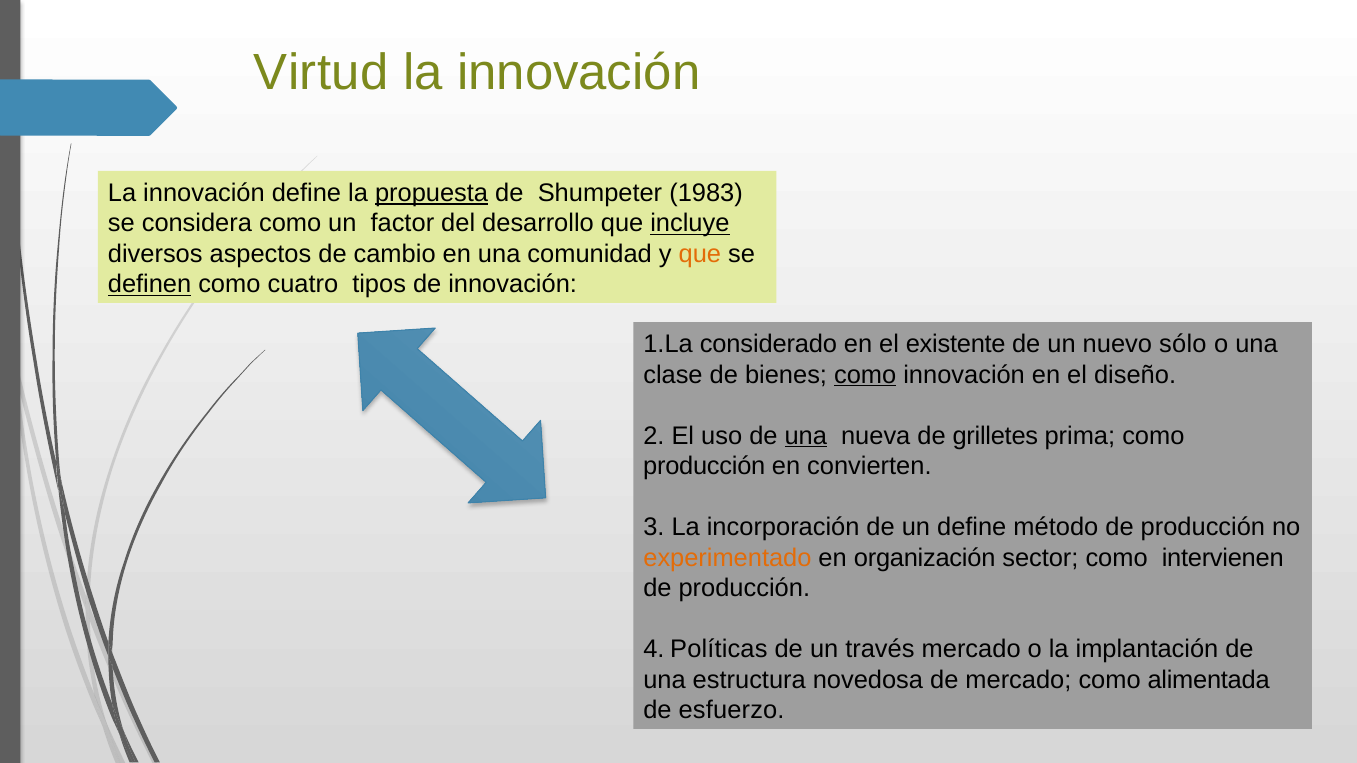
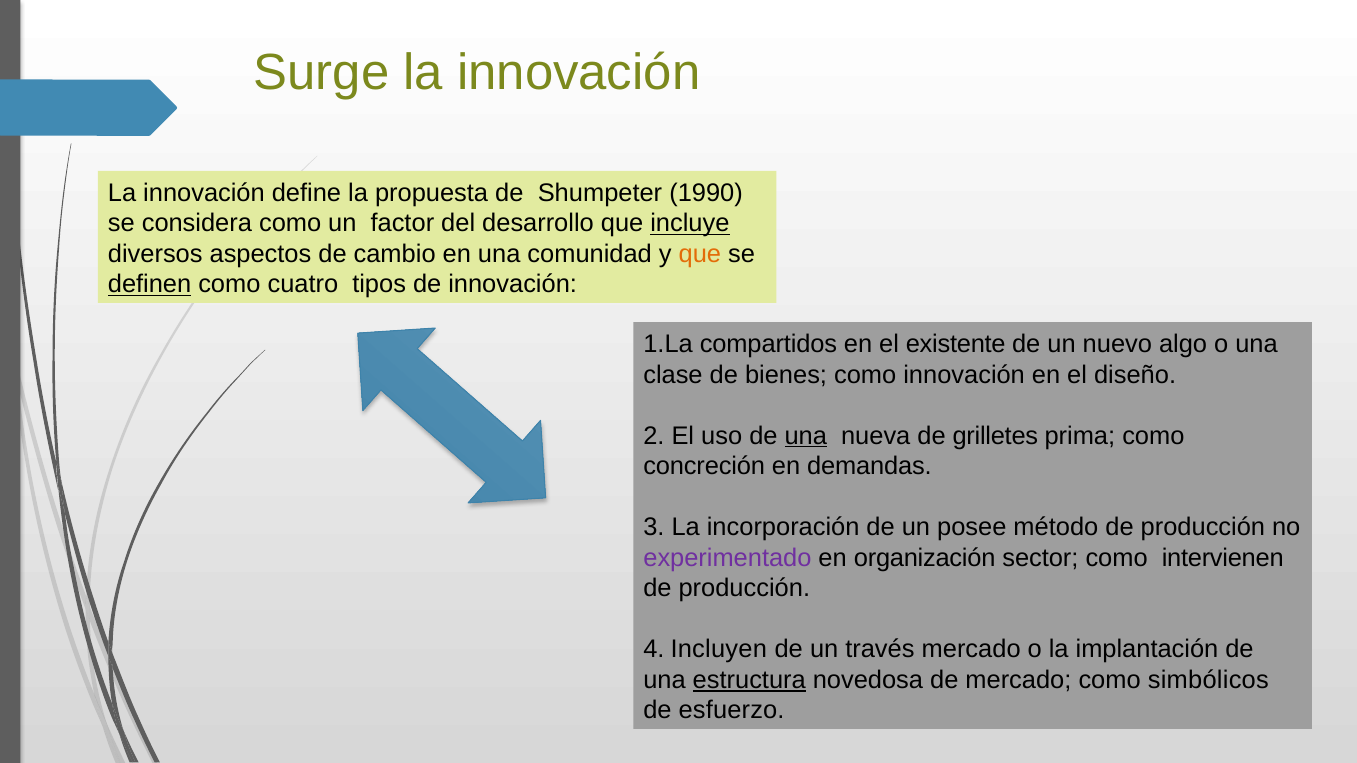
Virtud: Virtud -> Surge (322, 73)
propuesta underline: present -> none (432, 193)
1983: 1983 -> 1990 (706, 193)
considerado: considerado -> compartidos (768, 344)
sólo: sólo -> algo (1183, 344)
como underline: present -> none (865, 375)
producción: producción -> concreción (704, 466)
convierten: convierten -> demandas (869, 466)
un define: define -> posee (972, 528)
experimentado colour: orange -> purple (727, 558)
Políticas: Políticas -> Incluyen (719, 650)
estructura underline: none -> present (749, 680)
alimentada: alimentada -> simbólicos (1208, 680)
